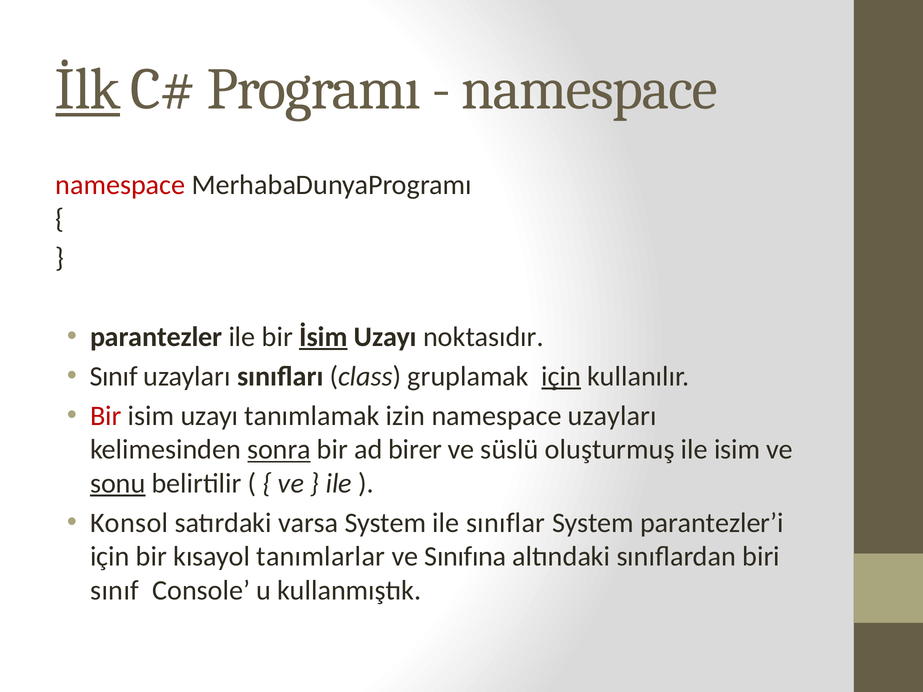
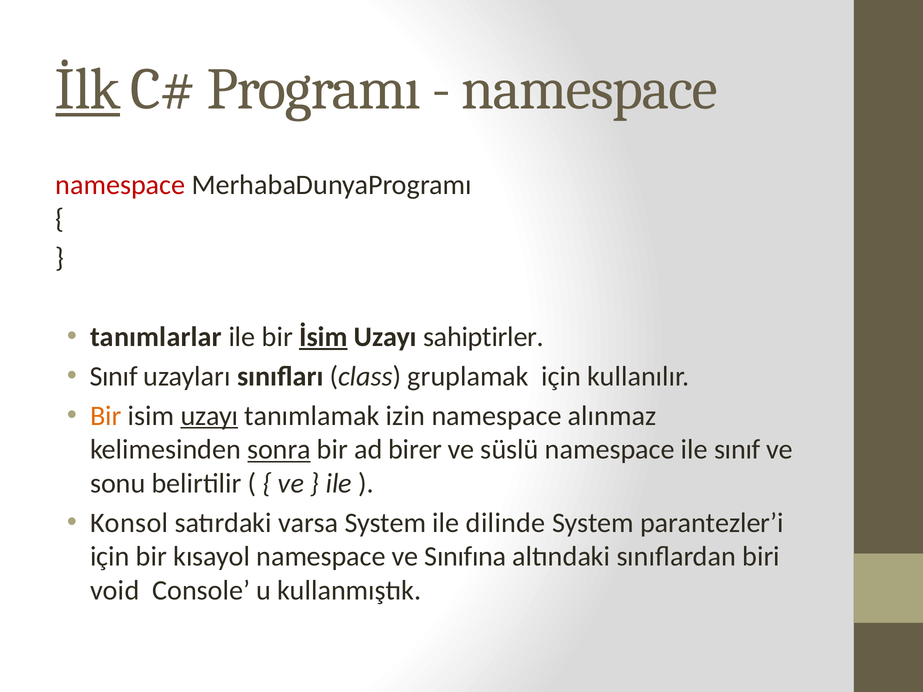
parantezler: parantezler -> tanımlarlar (156, 337)
noktasıdır: noktasıdır -> sahiptirler (484, 337)
için underline: present -> none (561, 377)
Bir colour: red -> orange (106, 416)
uzayı underline: none -> present (209, 416)
namespace uzayları: uzayları -> alınmaz (612, 416)
süslü oluşturmuş: oluşturmuş -> namespace (610, 450)
ile isim: isim -> sınıf (737, 450)
sonu underline: present -> none (118, 484)
sınıflar: sınıflar -> dilinde (506, 523)
kısayol tanımlarlar: tanımlarlar -> namespace (321, 557)
sınıf: sınıf -> void (115, 591)
